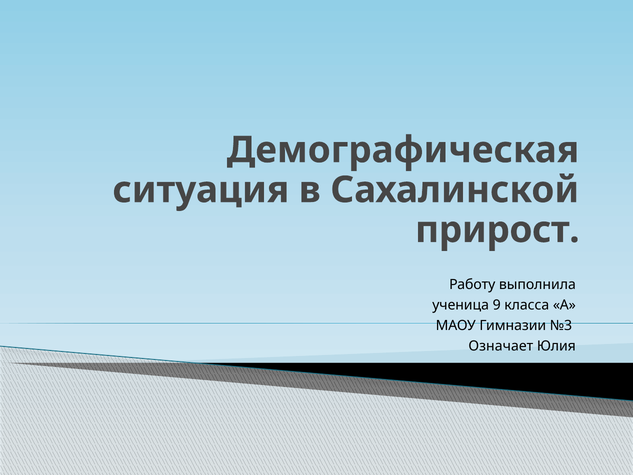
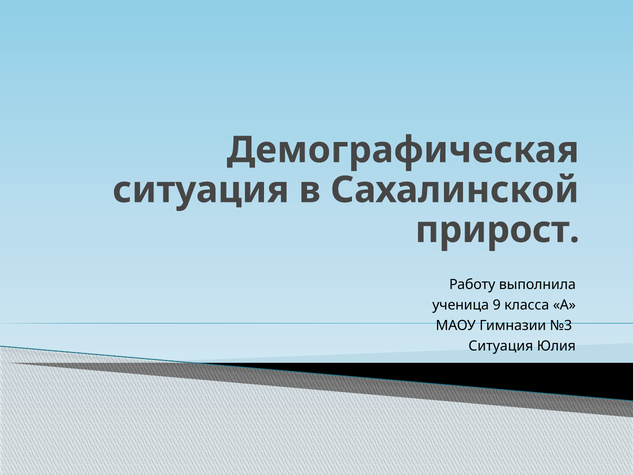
Означает: Означает -> Ситуация (501, 346)
